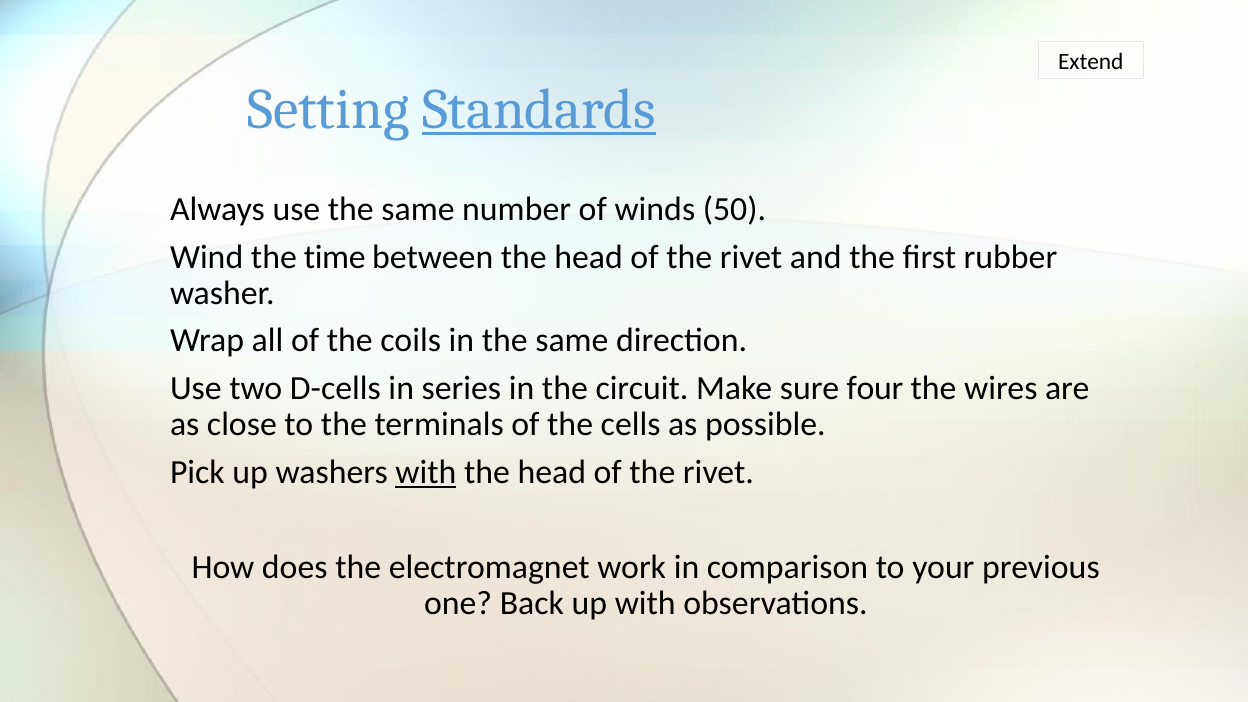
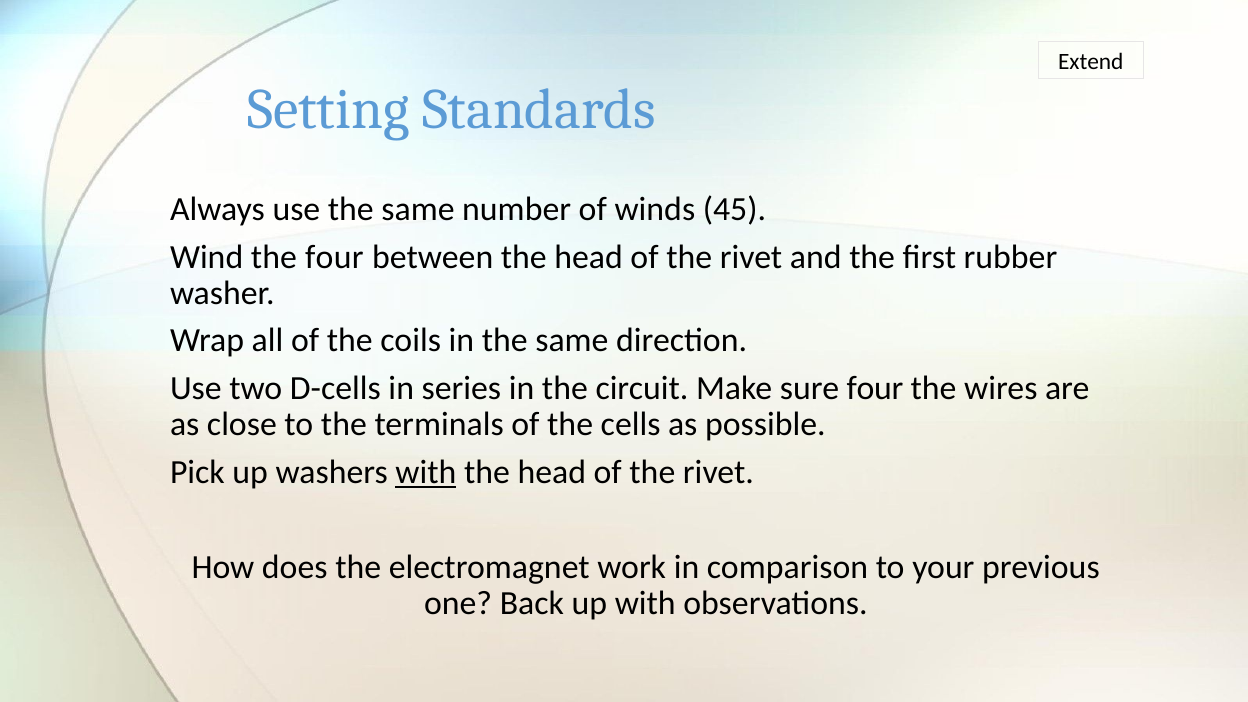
Standards underline: present -> none (539, 109)
50: 50 -> 45 (734, 210)
the time: time -> four (334, 257)
